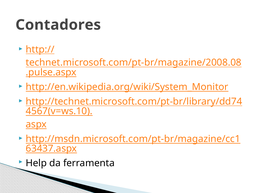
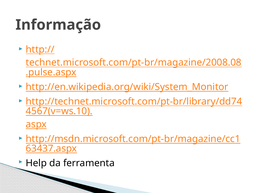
Contadores: Contadores -> Informação (58, 25)
